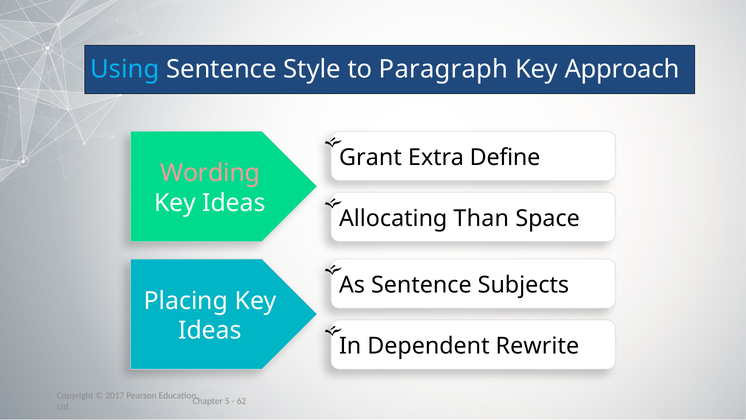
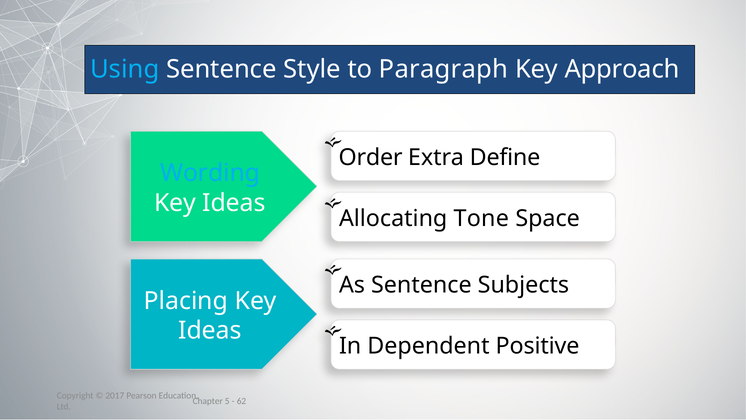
Grant: Grant -> Order (371, 157)
Wording colour: pink -> light blue (210, 173)
Than: Than -> Tone (481, 218)
Rewrite: Rewrite -> Positive (538, 346)
